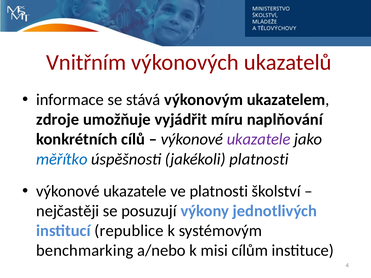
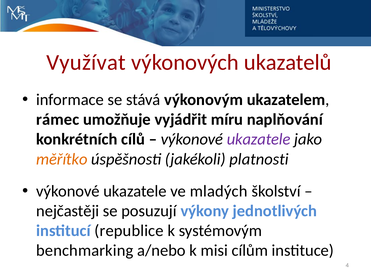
Vnitřním: Vnitřním -> Využívat (86, 62)
zdroje: zdroje -> rámec (58, 120)
měřítko colour: blue -> orange (62, 159)
ve platnosti: platnosti -> mladých (219, 191)
